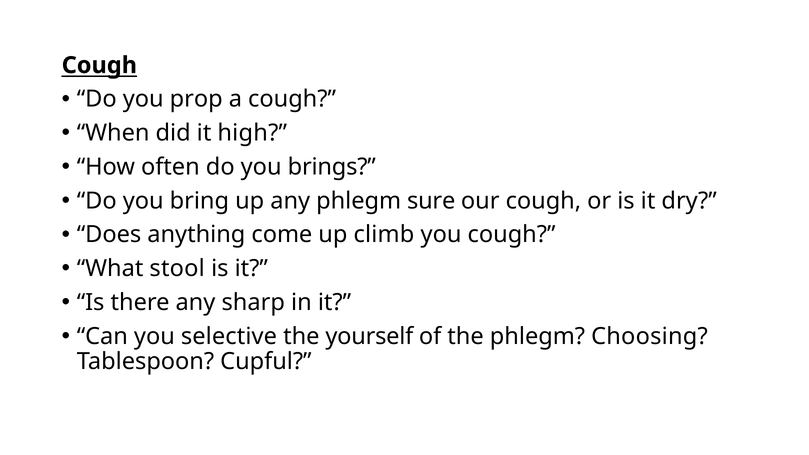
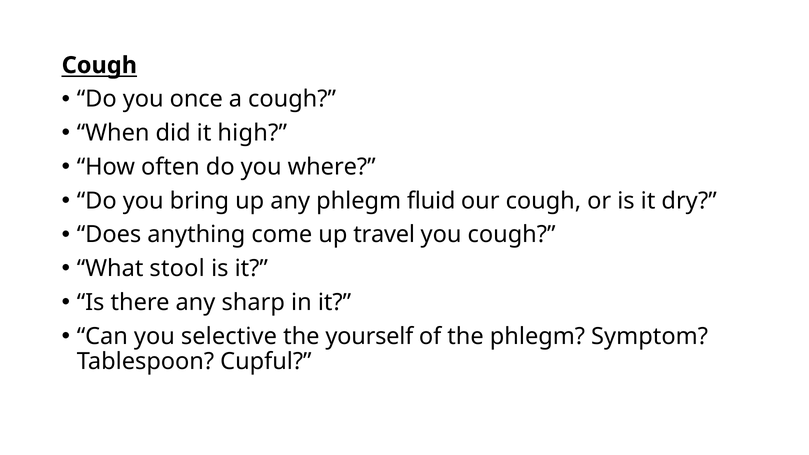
prop: prop -> once (196, 99)
brings: brings -> where (332, 167)
sure: sure -> fluid (431, 201)
climb: climb -> travel (384, 235)
Choosing: Choosing -> Symptom (650, 336)
